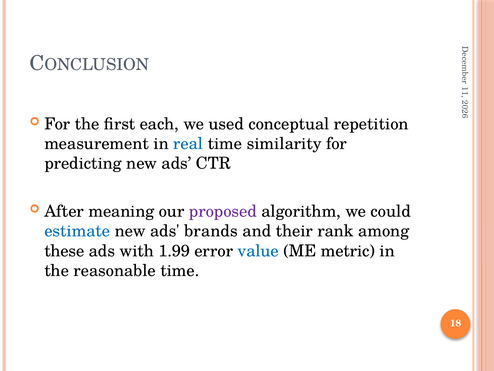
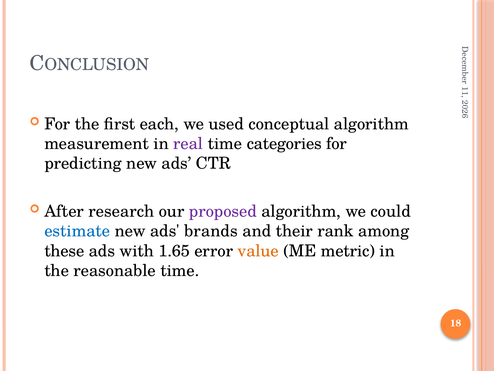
conceptual repetition: repetition -> algorithm (371, 124)
real colour: blue -> purple (188, 144)
similarity: similarity -> categories (284, 144)
meaning: meaning -> research (121, 211)
1.99: 1.99 -> 1.65 (174, 251)
value colour: blue -> orange (258, 251)
